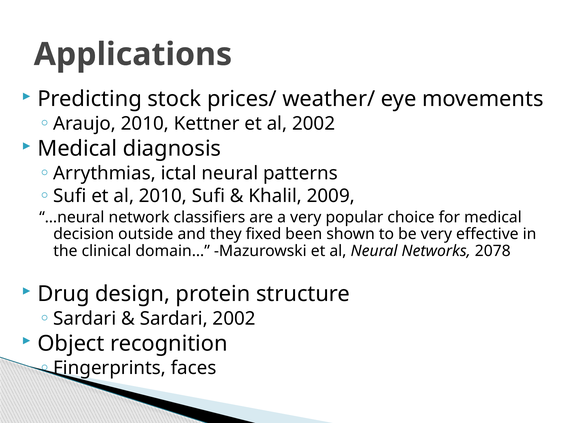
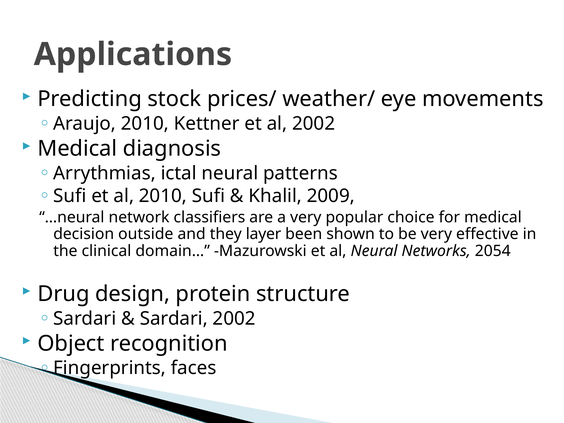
fixed: fixed -> layer (264, 234)
2078: 2078 -> 2054 (493, 251)
